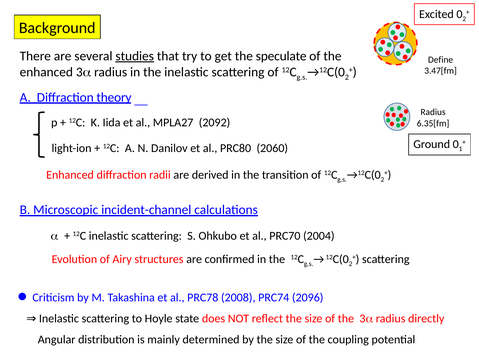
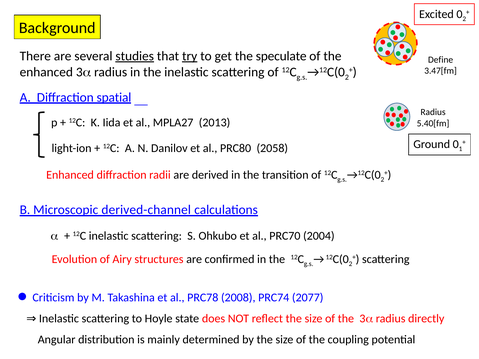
try underline: none -> present (190, 56)
theory: theory -> spatial (114, 97)
2092: 2092 -> 2013 (215, 123)
6.35[fm: 6.35[fm -> 5.40[fm (433, 123)
2060: 2060 -> 2058 (272, 148)
incident-channel: incident-channel -> derived-channel (146, 210)
2096: 2096 -> 2077 (308, 298)
